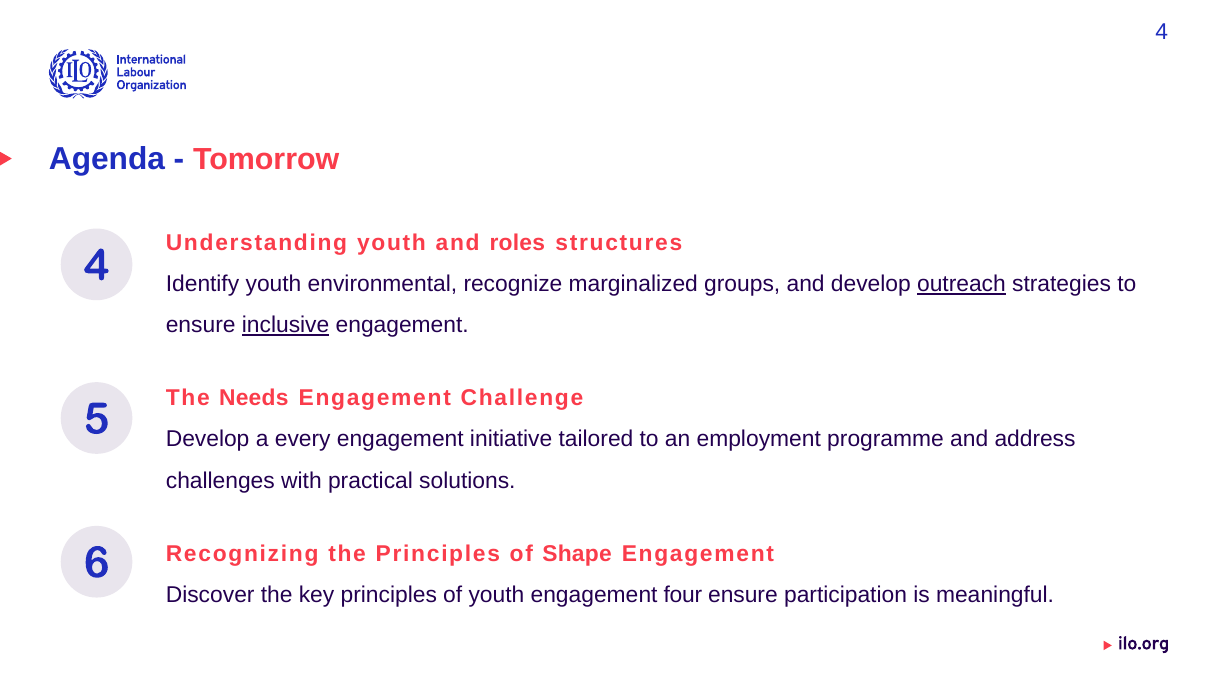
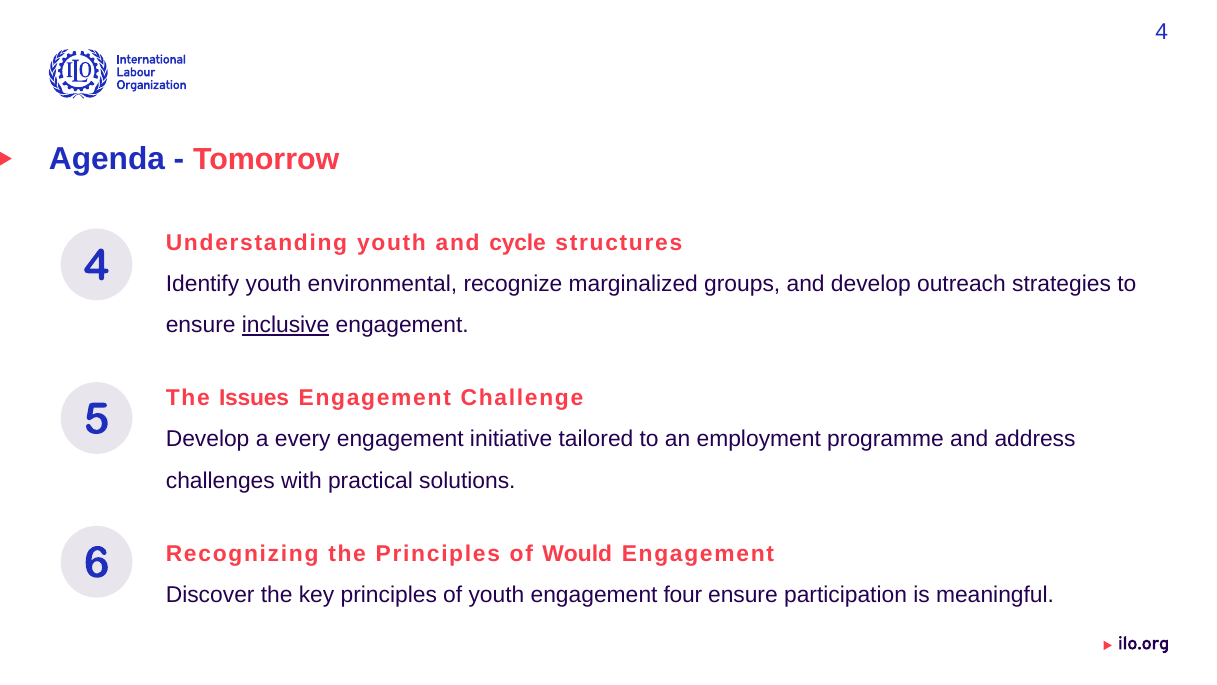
roles: roles -> cycle (518, 243)
outreach underline: present -> none (961, 284)
Needs: Needs -> Issues (254, 398)
Shape: Shape -> Would (577, 553)
